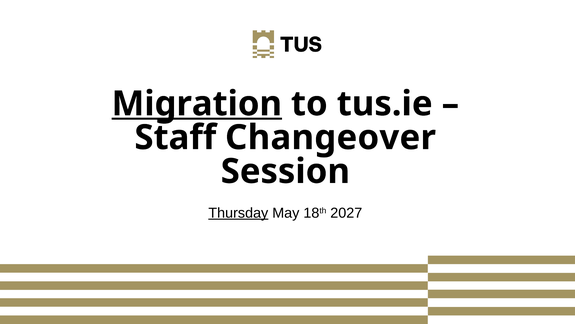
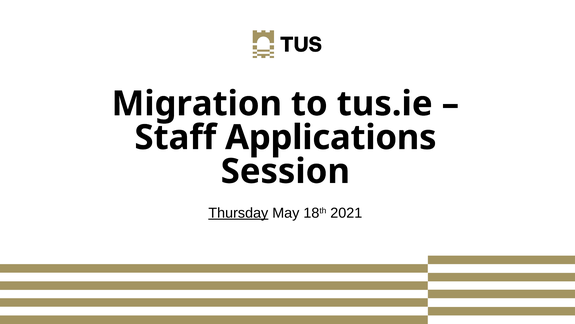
Migration underline: present -> none (197, 104)
Changeover: Changeover -> Applications (331, 137)
2027: 2027 -> 2021 (346, 213)
